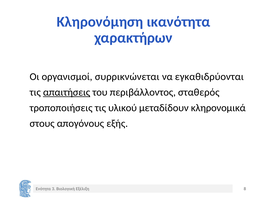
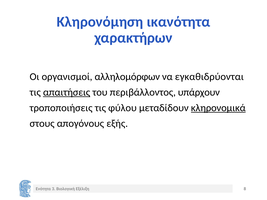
συρρικνώνεται: συρρικνώνεται -> αλληλομόρφων (127, 77)
σταθερός: σταθερός -> υπάρχουν (199, 92)
υλικού: υλικού -> φύλου (122, 108)
κληρονομικά underline: none -> present (218, 108)
